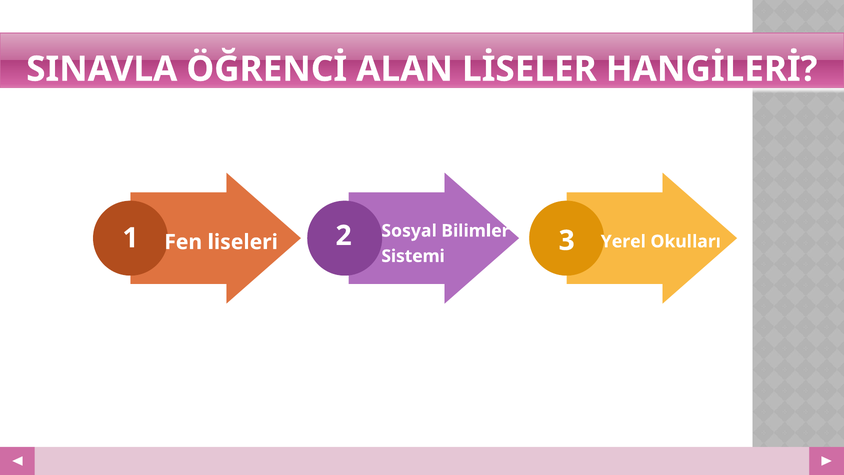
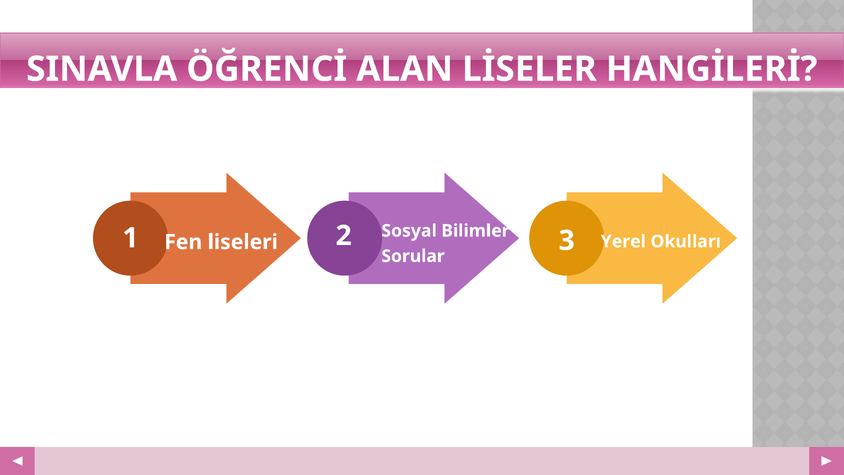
Sistemi: Sistemi -> Sorular (413, 256)
